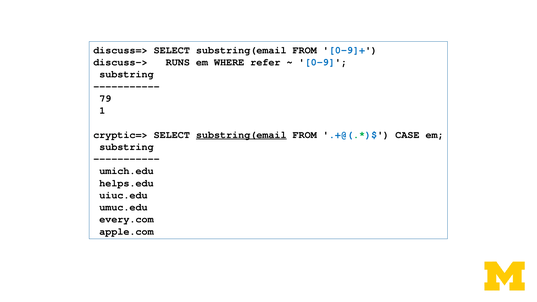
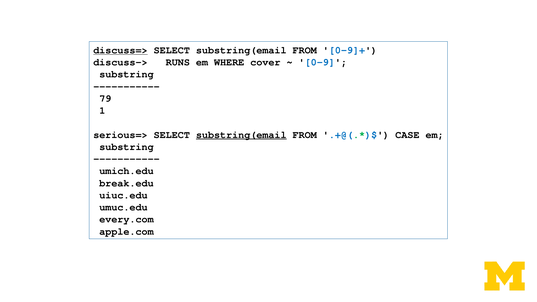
discuss=> underline: none -> present (120, 50)
refer: refer -> cover (265, 62)
cryptic=>: cryptic=> -> serious=> (120, 135)
helps.edu: helps.edu -> break.edu (126, 183)
